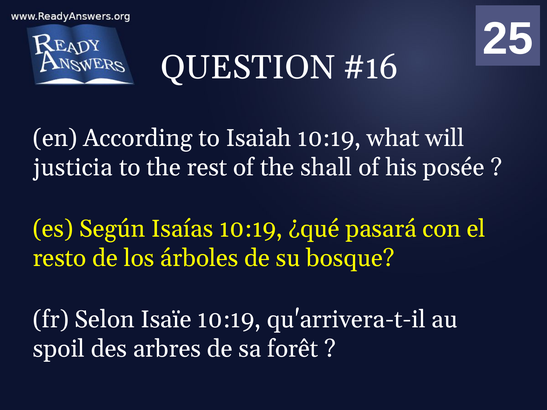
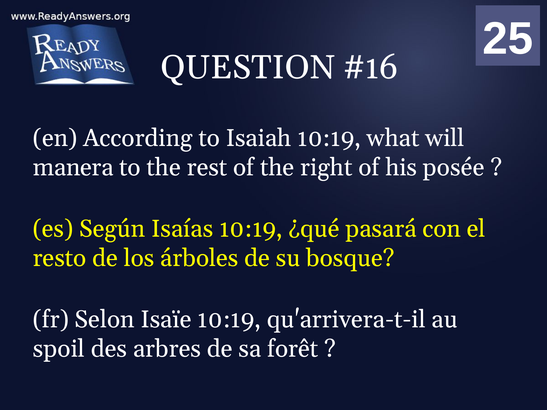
justicia: justicia -> manera (73, 168)
shall: shall -> right (326, 168)
